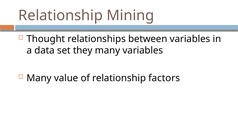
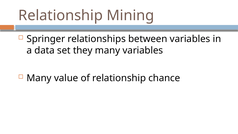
Thought: Thought -> Springer (46, 39)
factors: factors -> chance (164, 78)
